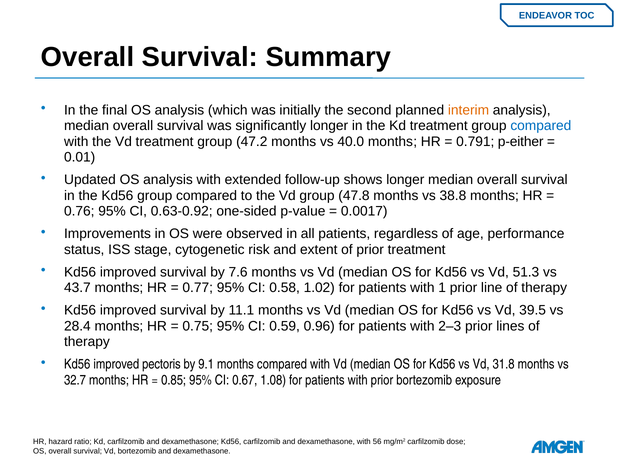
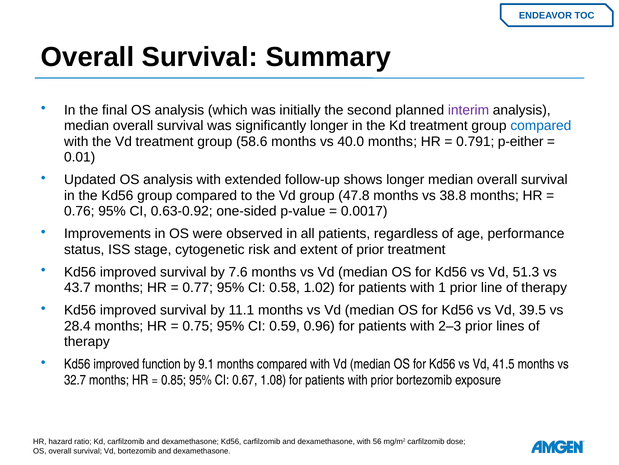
interim colour: orange -> purple (469, 110)
47.2: 47.2 -> 58.6 (252, 141)
pectoris: pectoris -> function (161, 364)
31.8: 31.8 -> 41.5 (504, 364)
